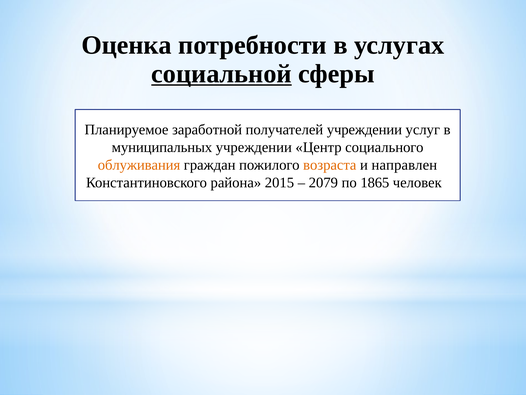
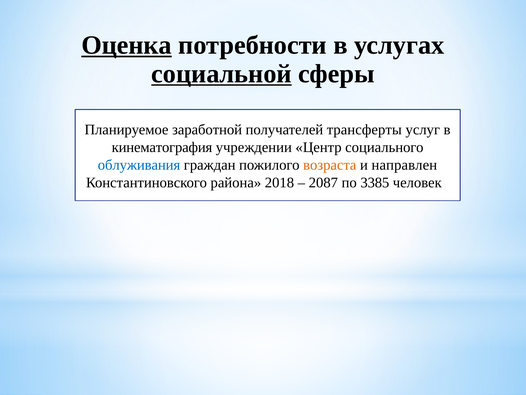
Оценка underline: none -> present (127, 45)
получателей учреждении: учреждении -> трансферты (364, 130)
муниципальных: муниципальных -> кинематография (162, 147)
облуживания colour: orange -> blue (139, 165)
2015: 2015 -> 2018 (279, 182)
2079: 2079 -> 2087 (323, 182)
1865: 1865 -> 3385 (375, 182)
